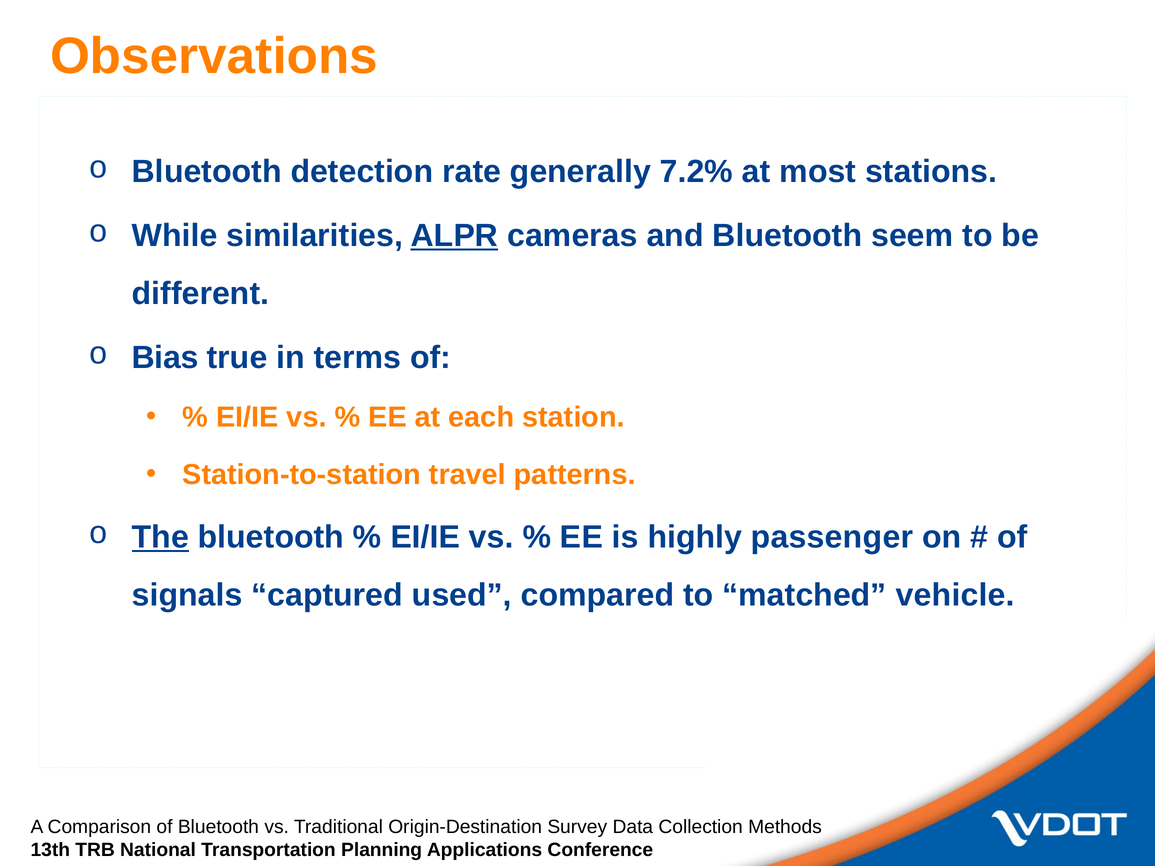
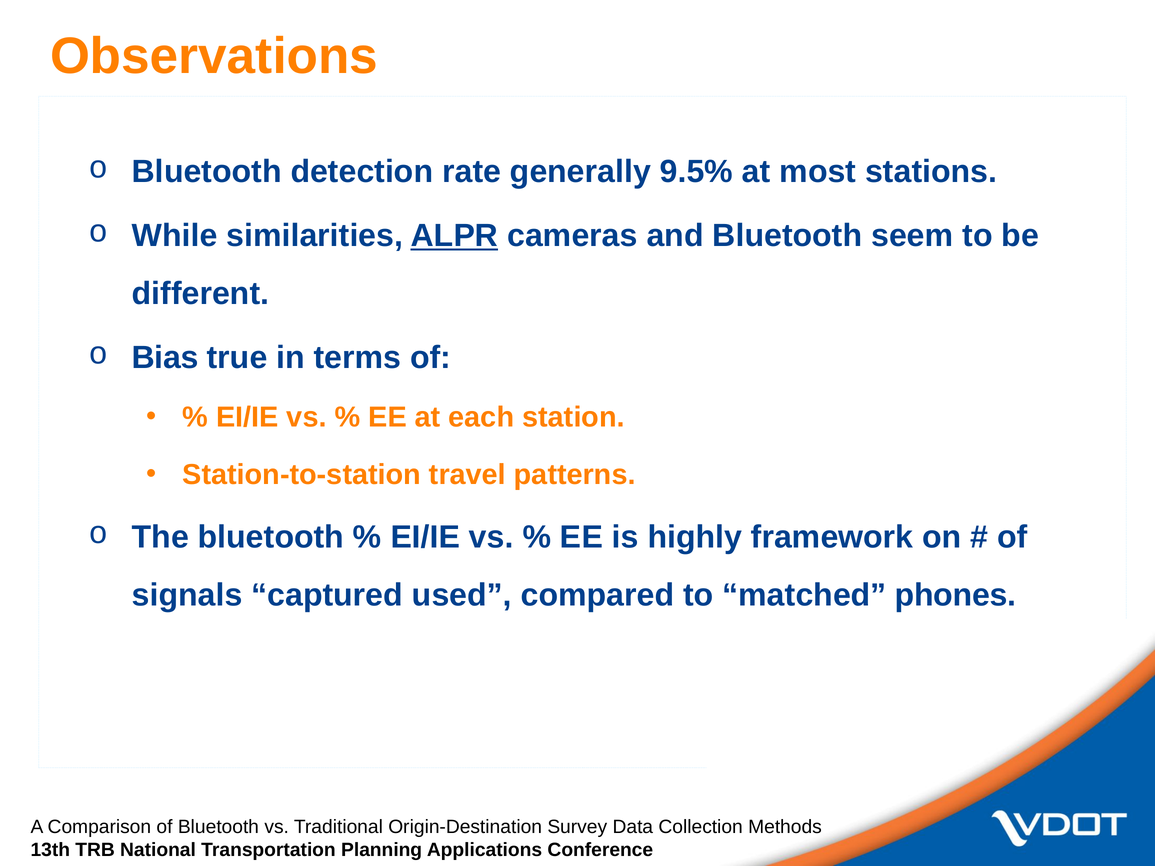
7.2%: 7.2% -> 9.5% (696, 172)
The underline: present -> none (160, 537)
passenger: passenger -> framework (832, 537)
vehicle: vehicle -> phones (955, 595)
